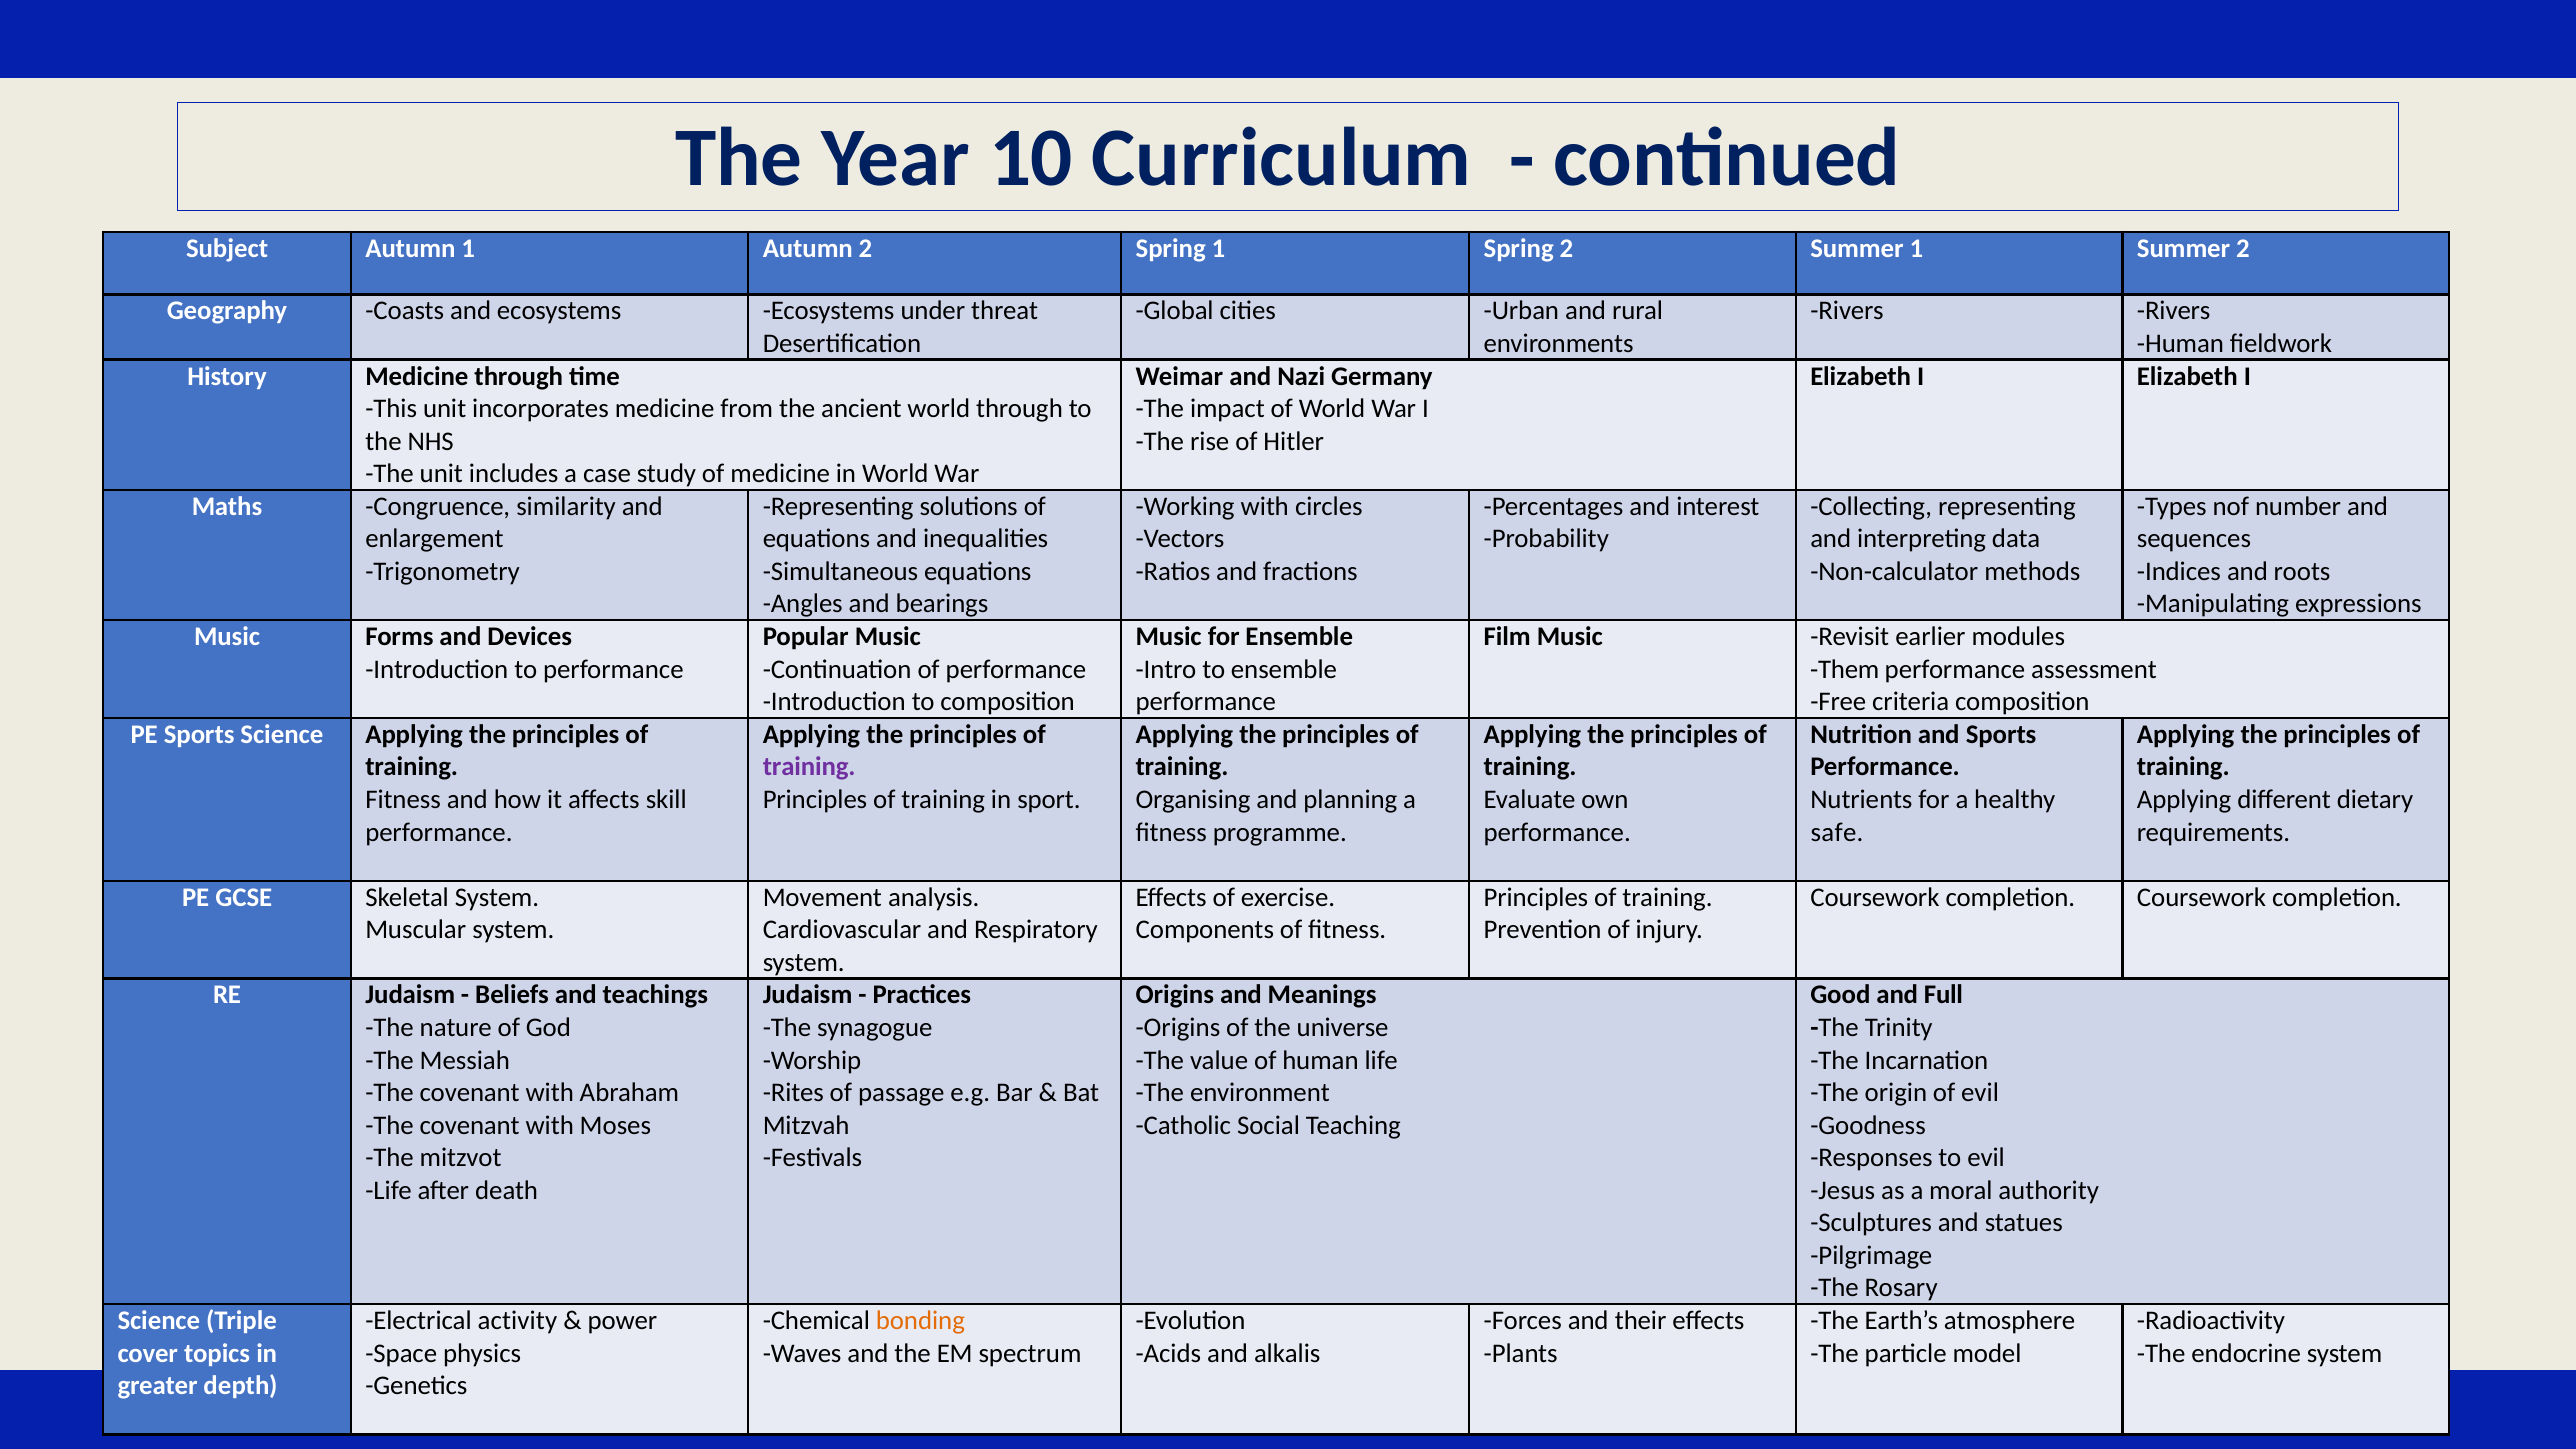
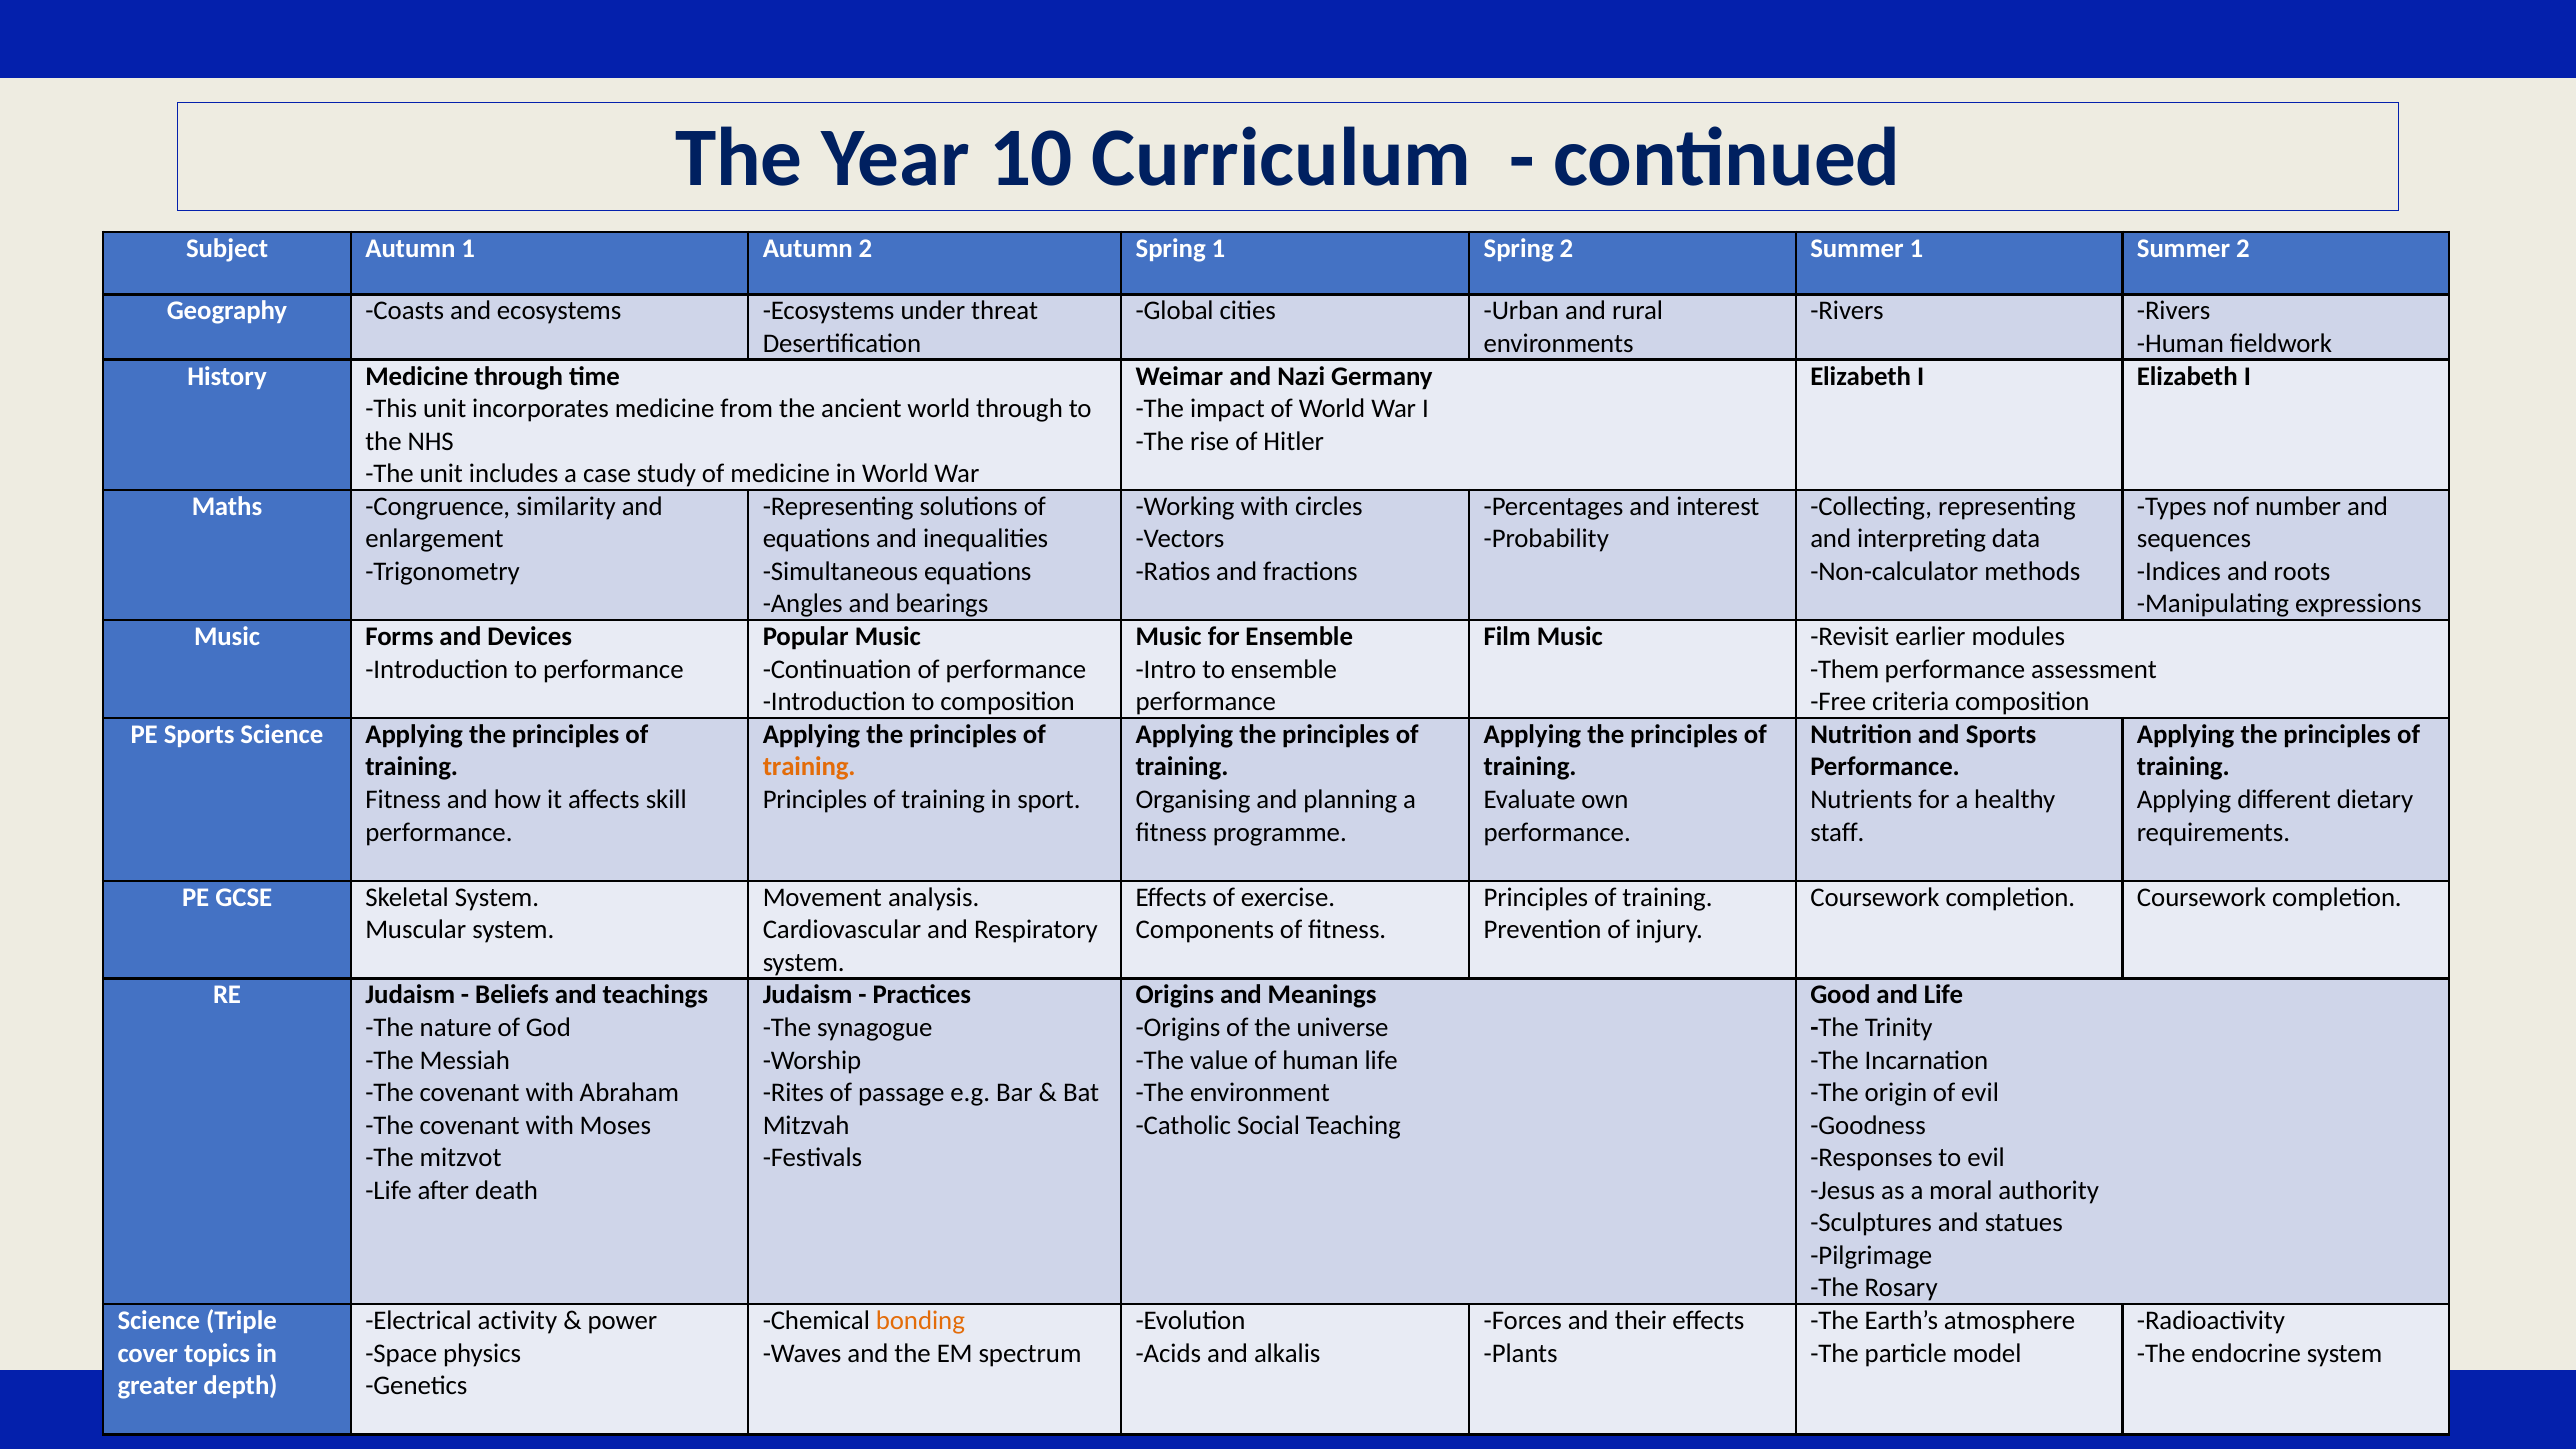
training colour: purple -> orange (809, 767)
safe: safe -> staff (1837, 832)
and Full: Full -> Life (1944, 995)
